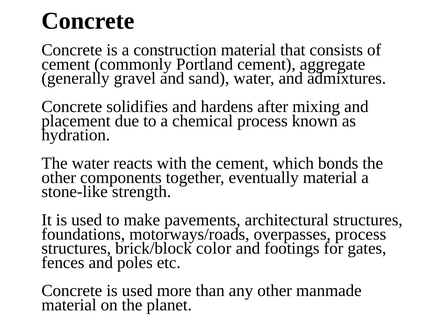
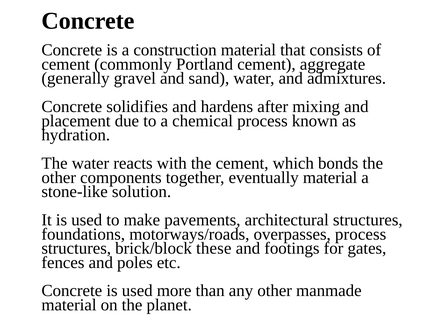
strength: strength -> solution (142, 192)
color: color -> these (214, 249)
